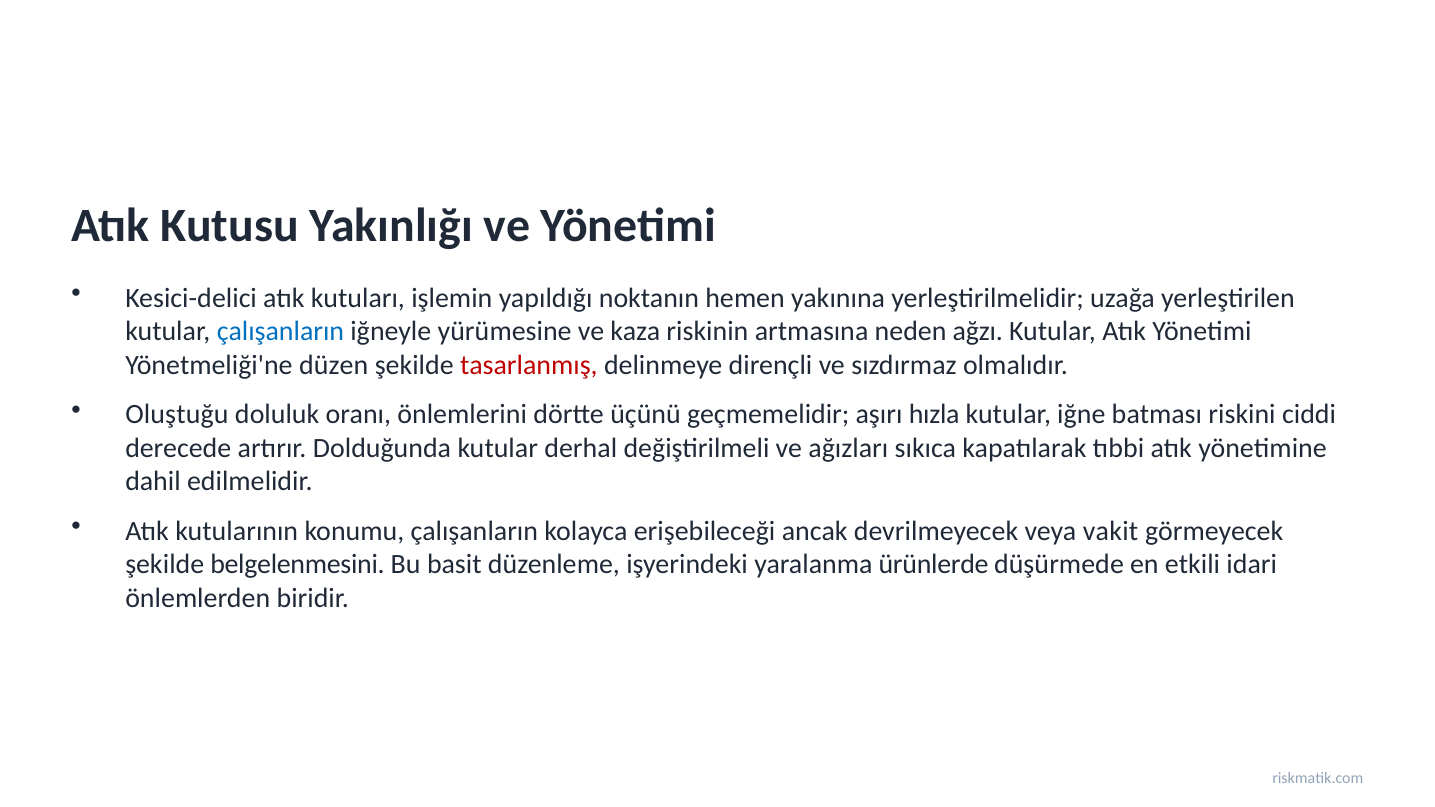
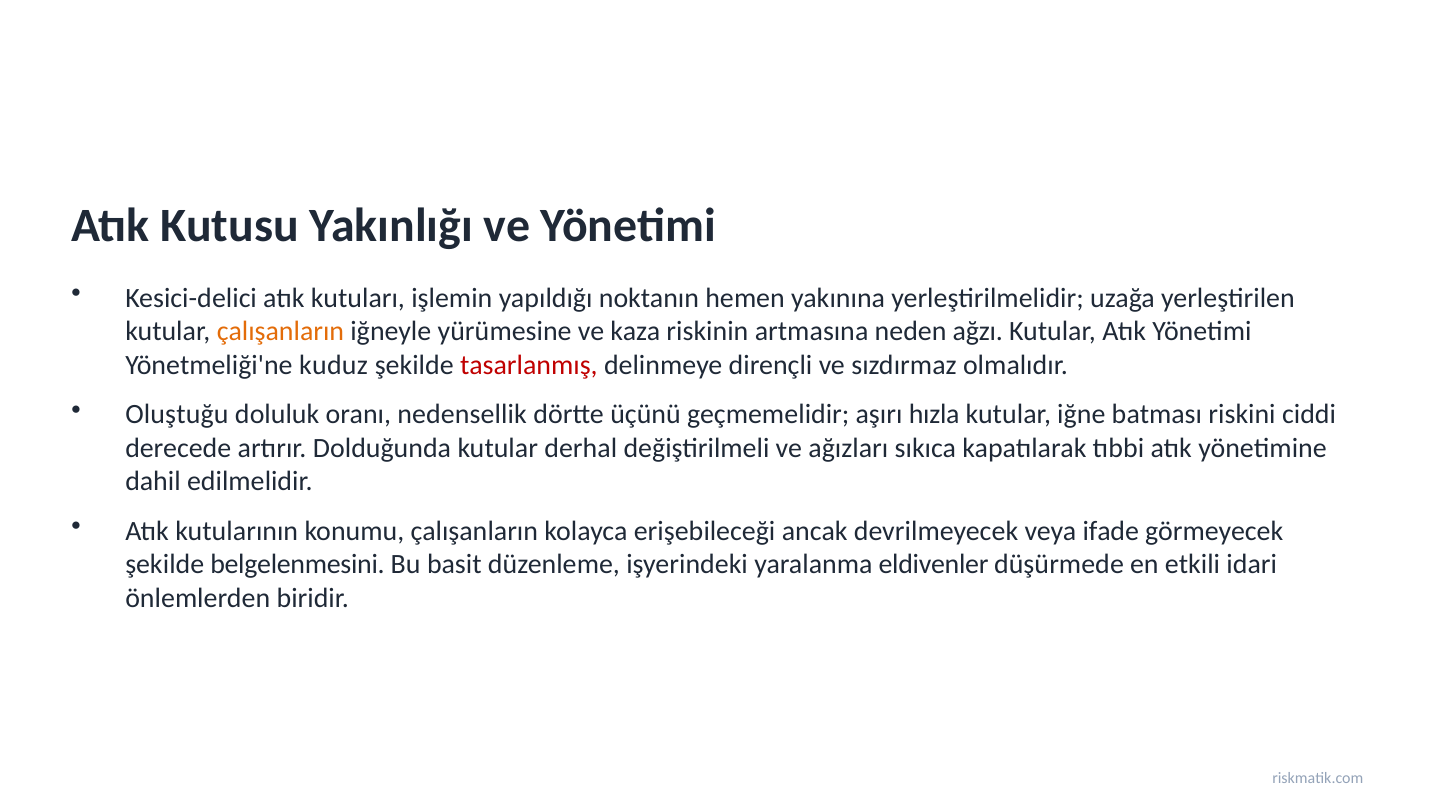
çalışanların colour: blue -> orange (280, 332)
düzen: düzen -> kuduz (334, 365)
önlemlerini: önlemlerini -> nedensellik (462, 415)
vakit: vakit -> ifade (1111, 531)
ürünlerde: ürünlerde -> eldivenler (934, 565)
